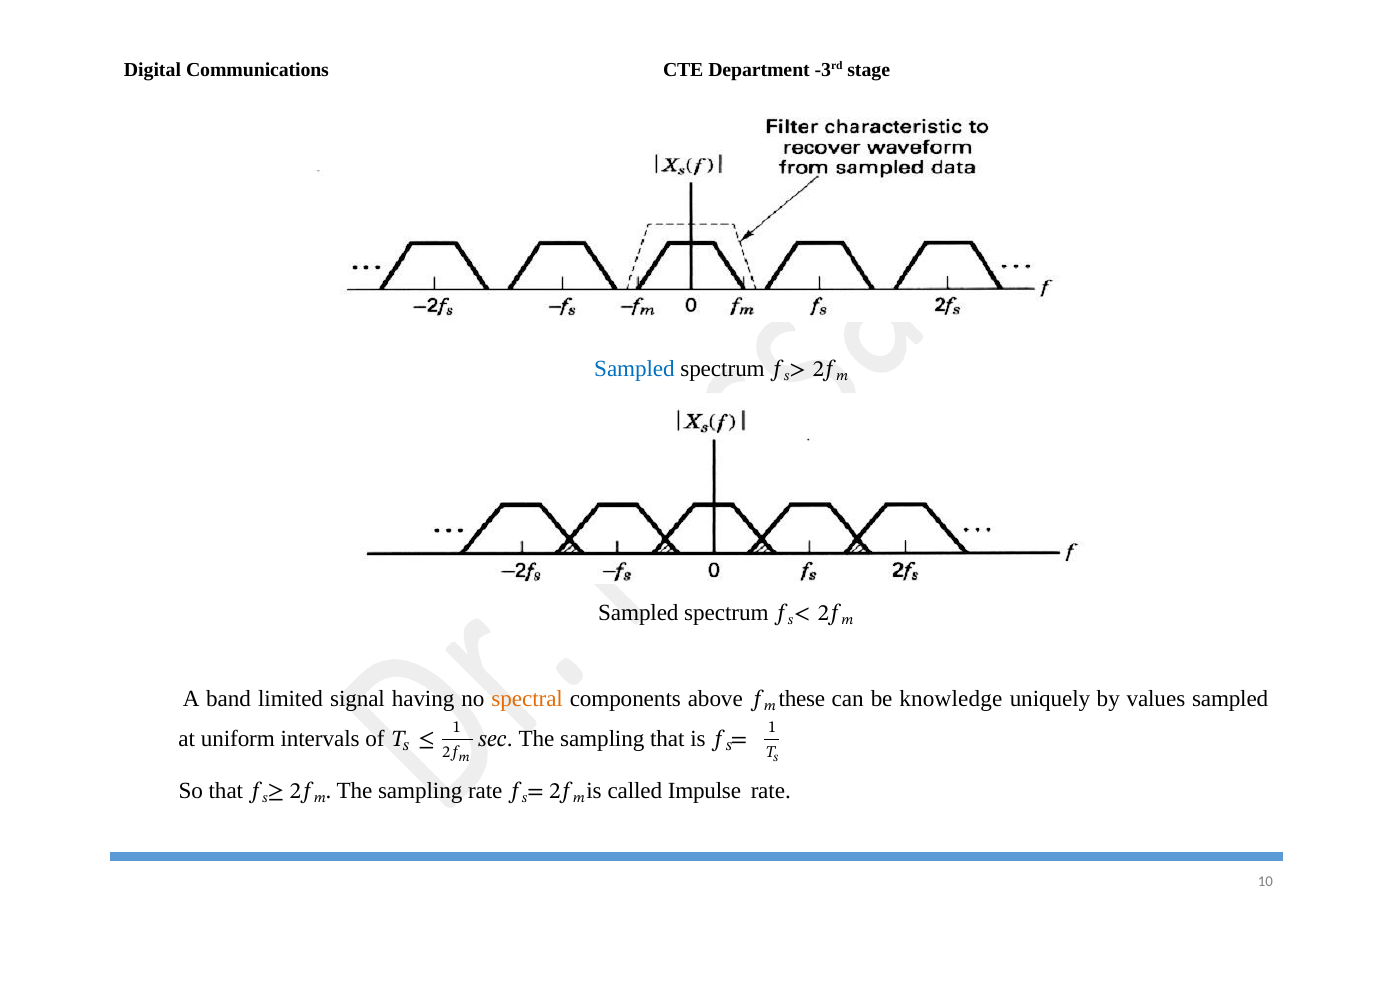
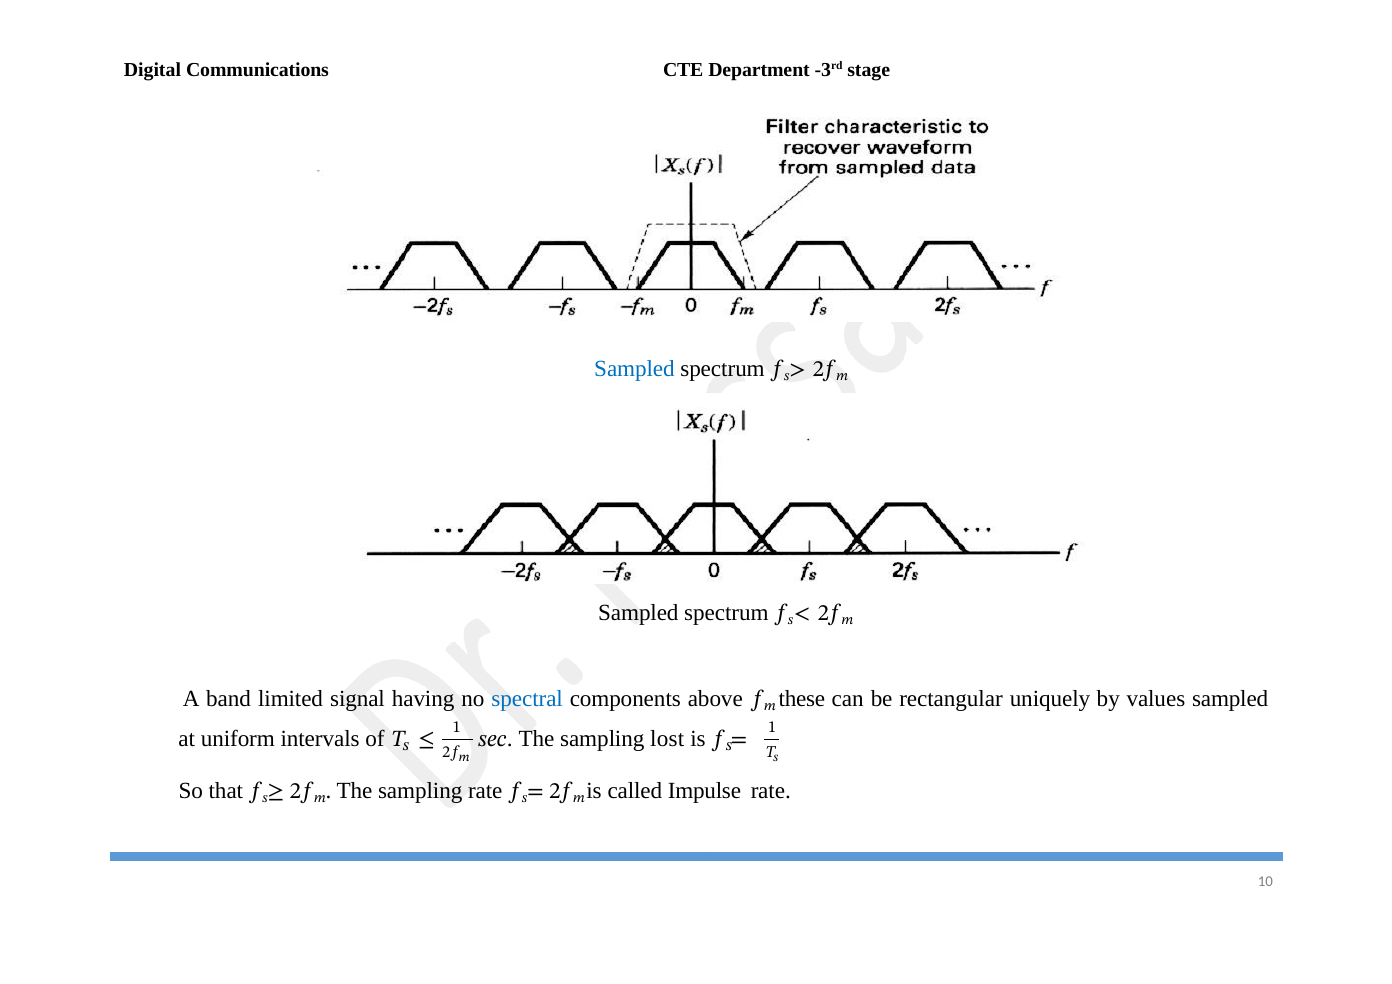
spectral colour: orange -> blue (527, 699)
knowledge: knowledge -> rectangular (951, 699)
sampling that: that -> lost (667, 739)
